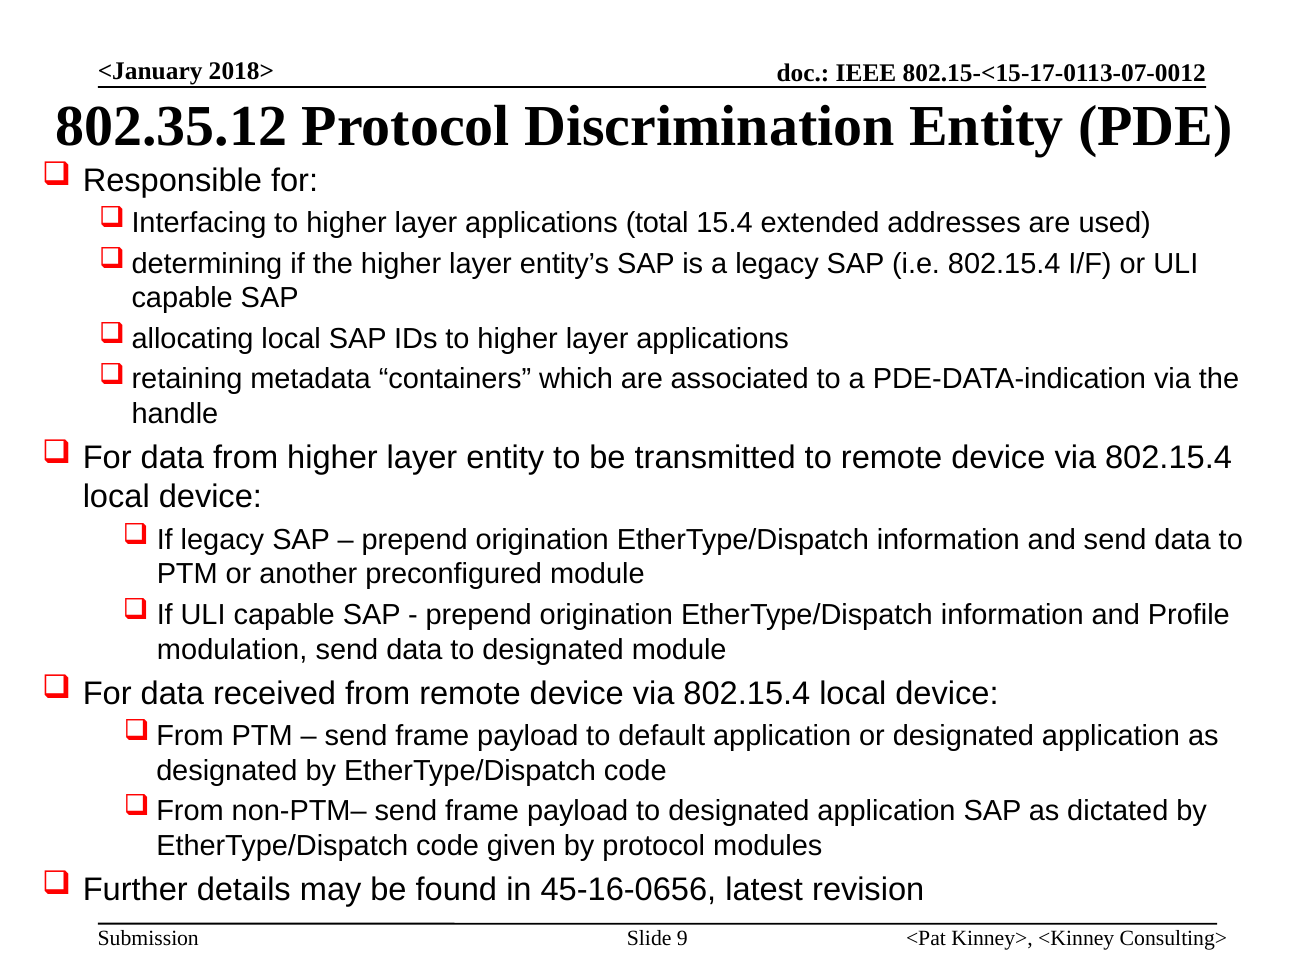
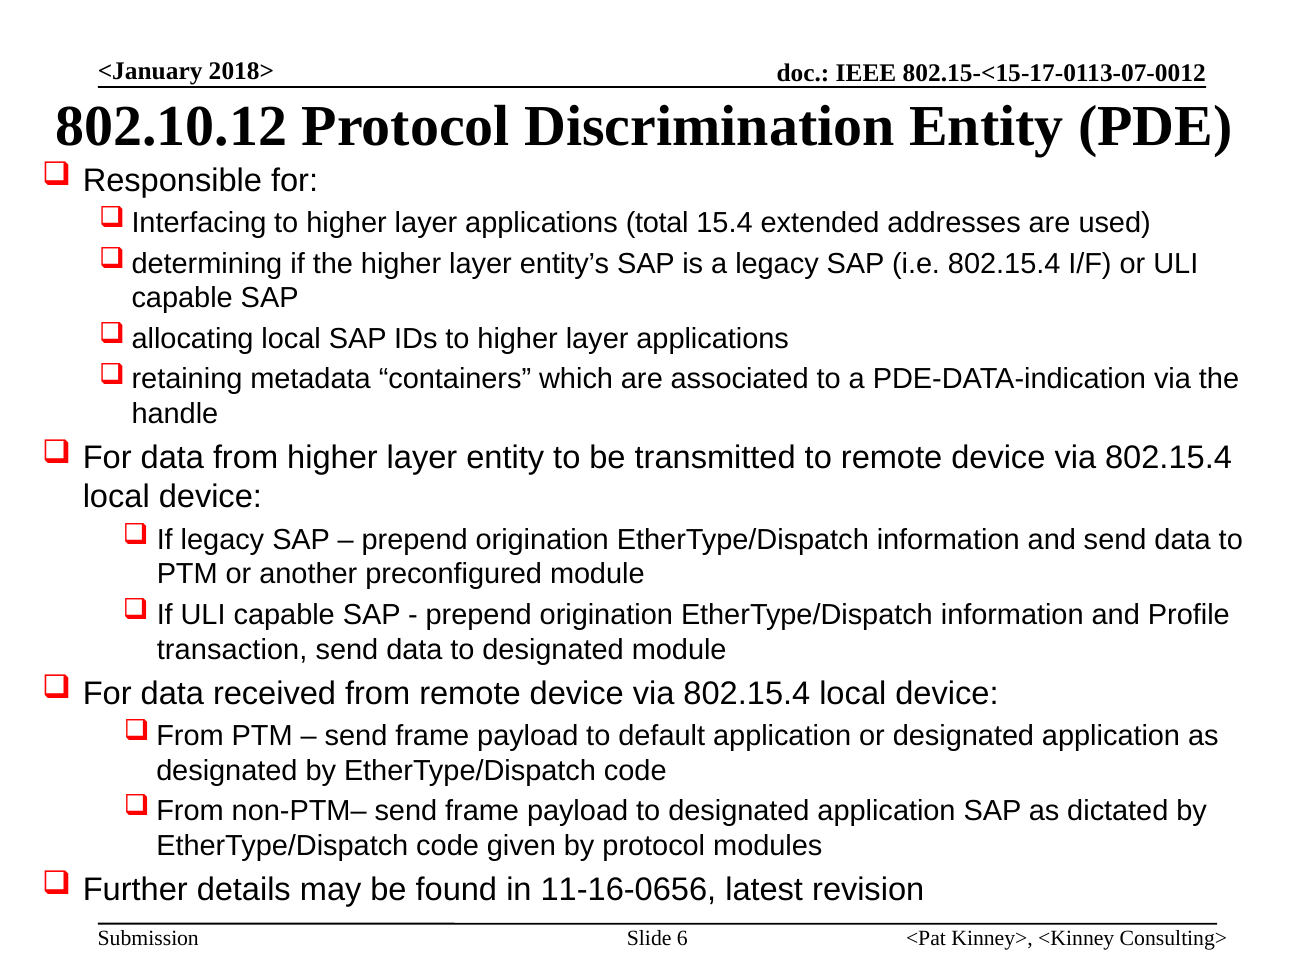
802.35.12: 802.35.12 -> 802.10.12 (171, 127)
modulation: modulation -> transaction (232, 650)
45-16-0656: 45-16-0656 -> 11-16-0656 (628, 890)
9: 9 -> 6 (682, 938)
